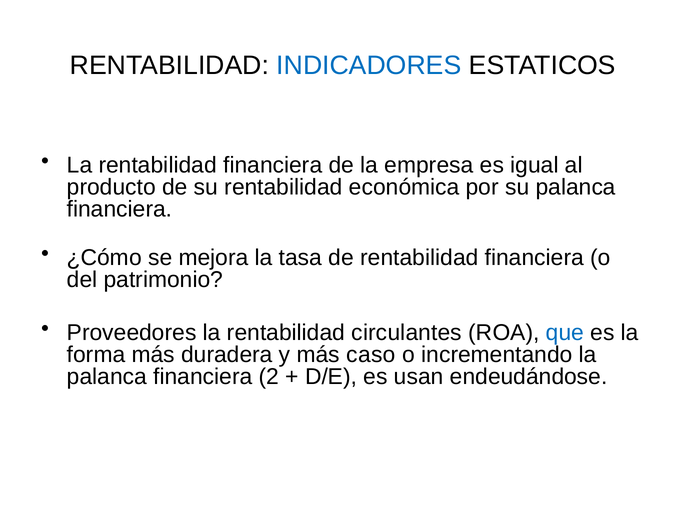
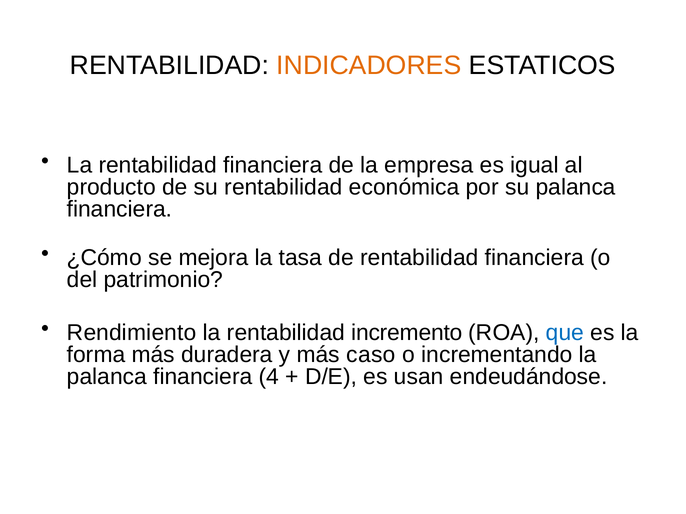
INDICADORES colour: blue -> orange (369, 65)
Proveedores: Proveedores -> Rendimiento (132, 333)
circulantes: circulantes -> incremento (407, 333)
2: 2 -> 4 (269, 377)
